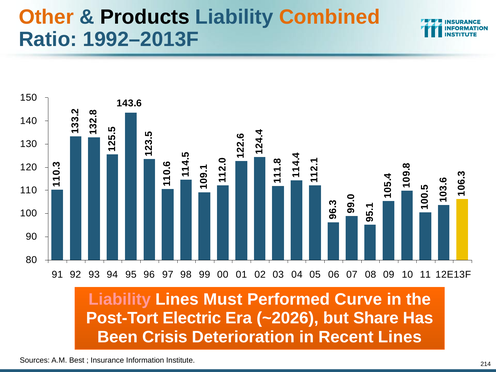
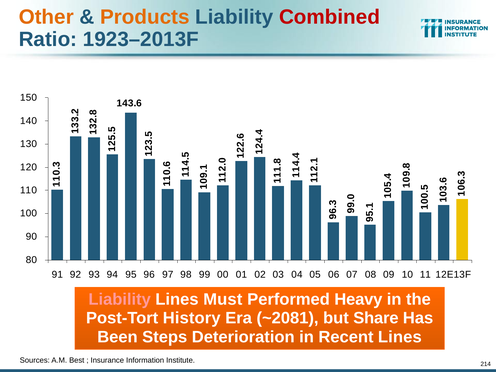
Products colour: black -> orange (145, 17)
Combined colour: orange -> red (330, 17)
1992–2013F: 1992–2013F -> 1923–2013F (141, 39)
Curve: Curve -> Heavy (358, 299)
Electric: Electric -> History (192, 318)
~2026: ~2026 -> ~2081 (288, 318)
Crisis: Crisis -> Steps (165, 337)
